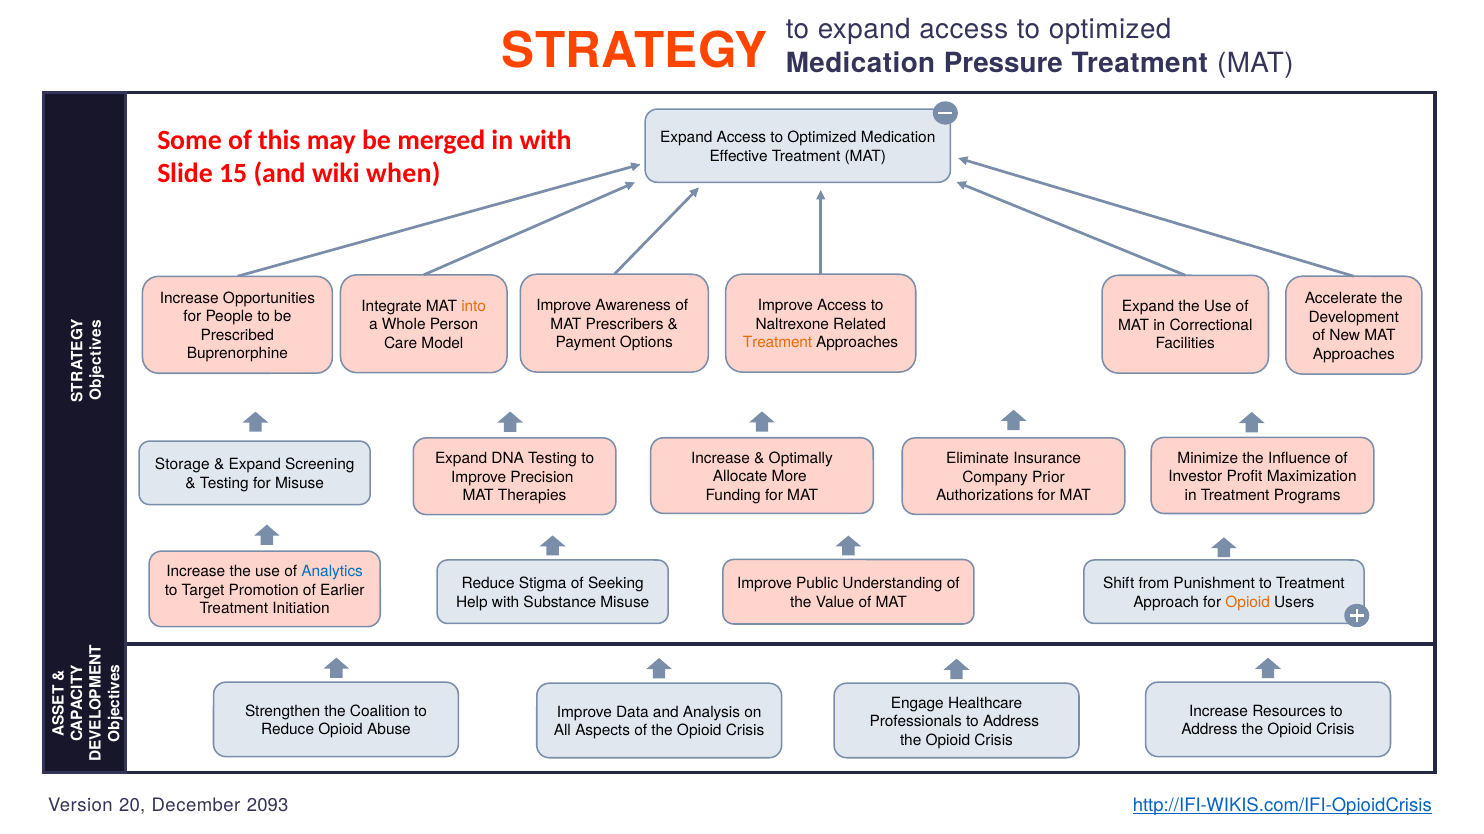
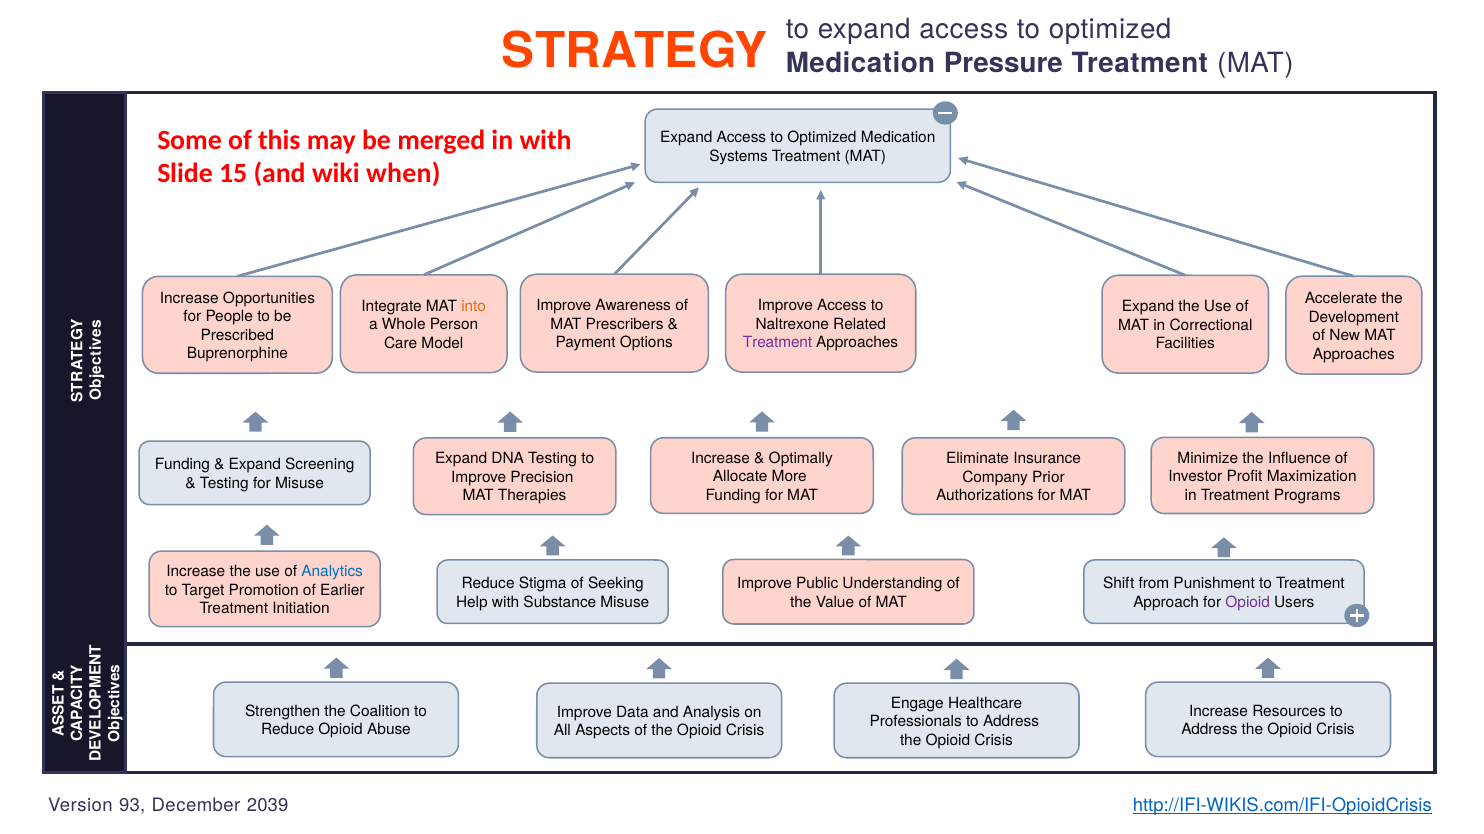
Effective: Effective -> Systems (739, 156)
Treatment colour: orange -> purple (778, 343)
Storage: Storage -> Funding (182, 465)
Opioid colour: orange -> purple (1248, 603)
20: 20 -> 93 (132, 806)
2093: 2093 -> 2039 (268, 806)
